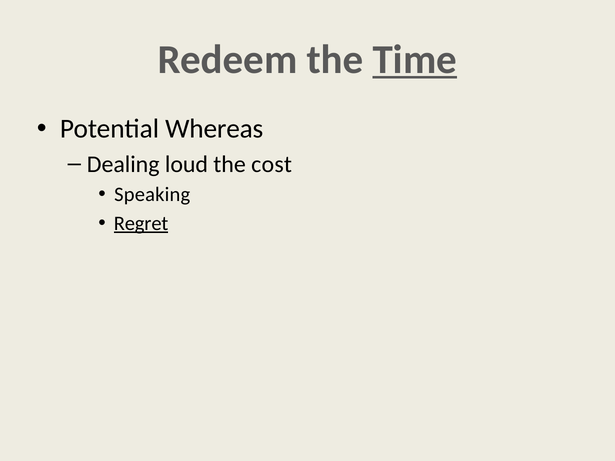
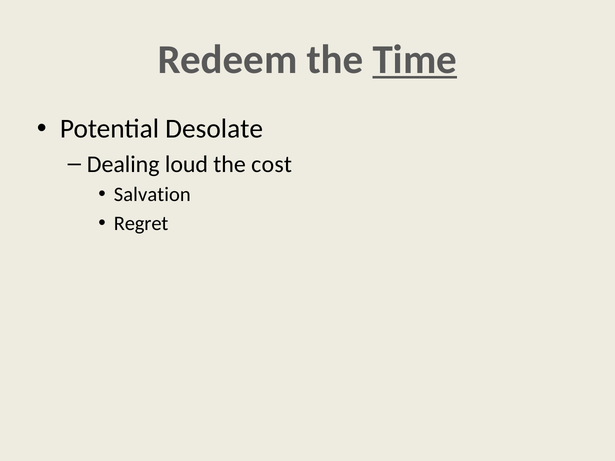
Whereas: Whereas -> Desolate (214, 129)
Speaking: Speaking -> Salvation (152, 195)
Regret underline: present -> none (141, 223)
